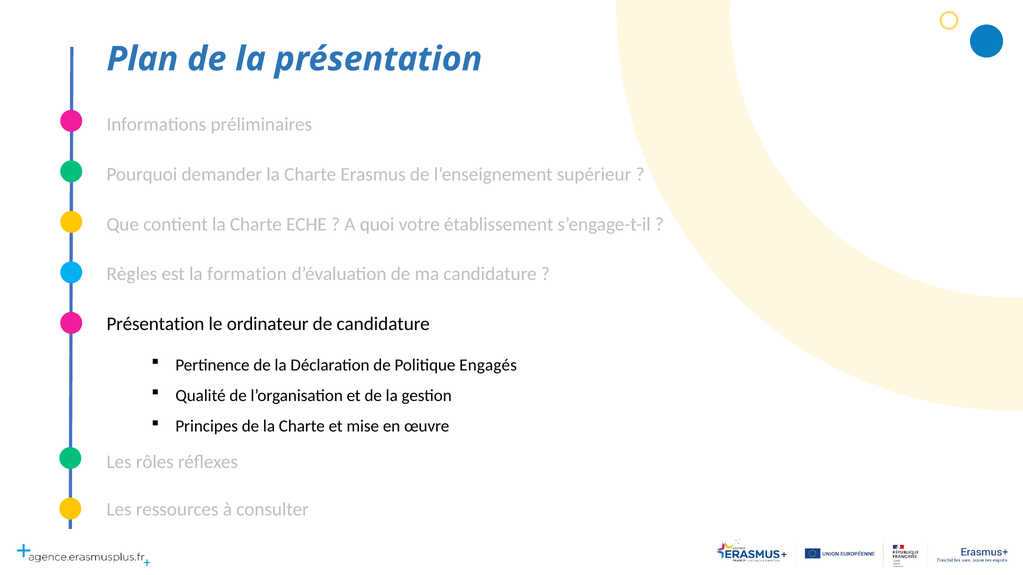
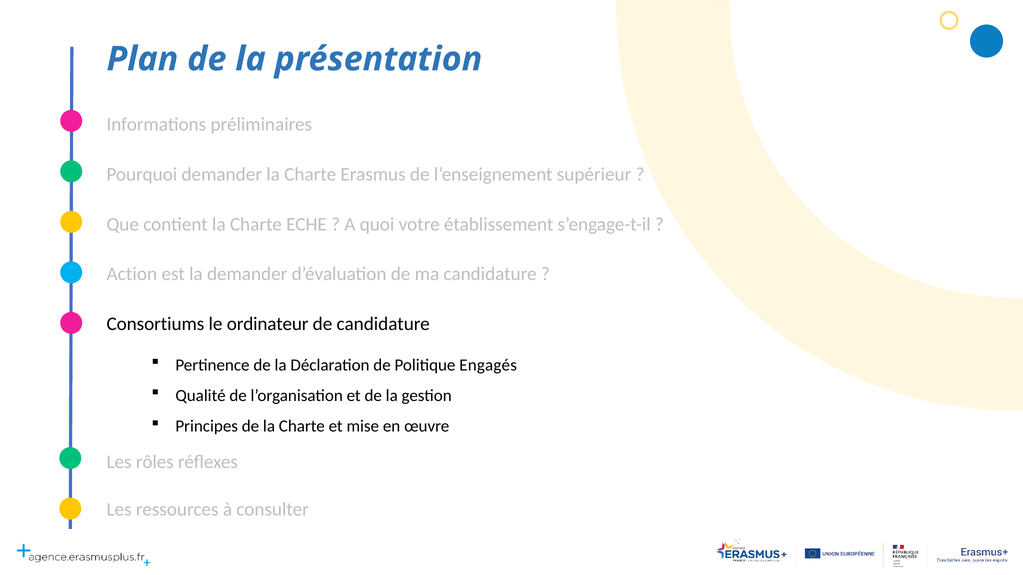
Règles: Règles -> Action (132, 274)
la formation: formation -> demander (247, 274)
Présentation: Présentation -> Consortiums (155, 324)
